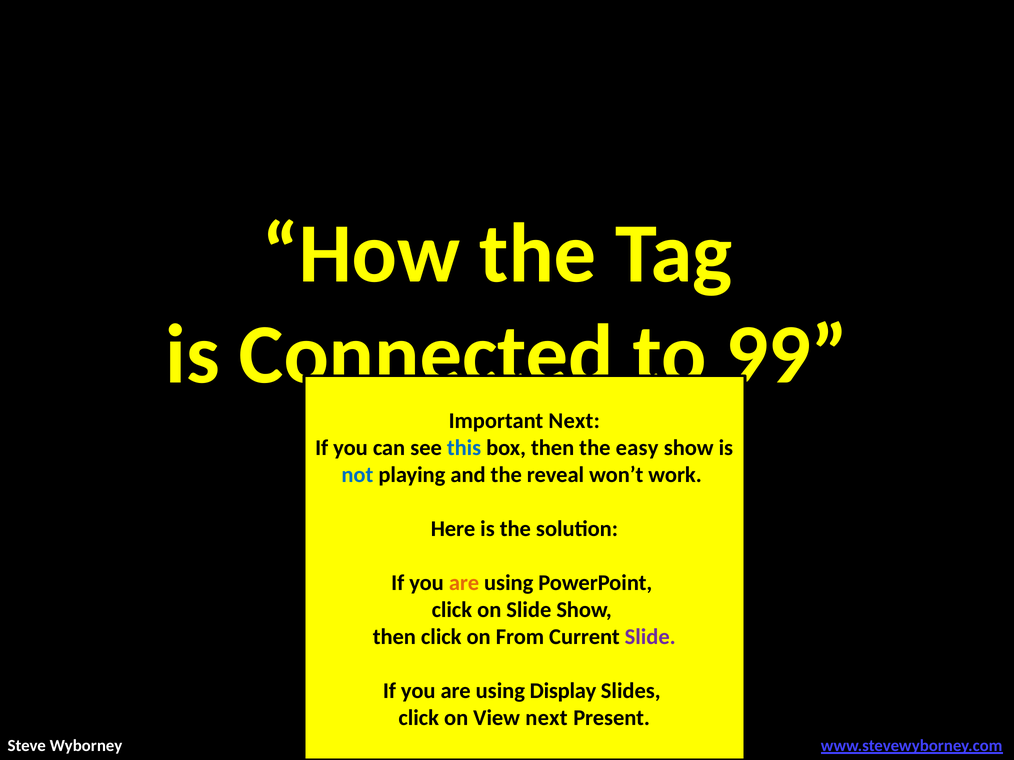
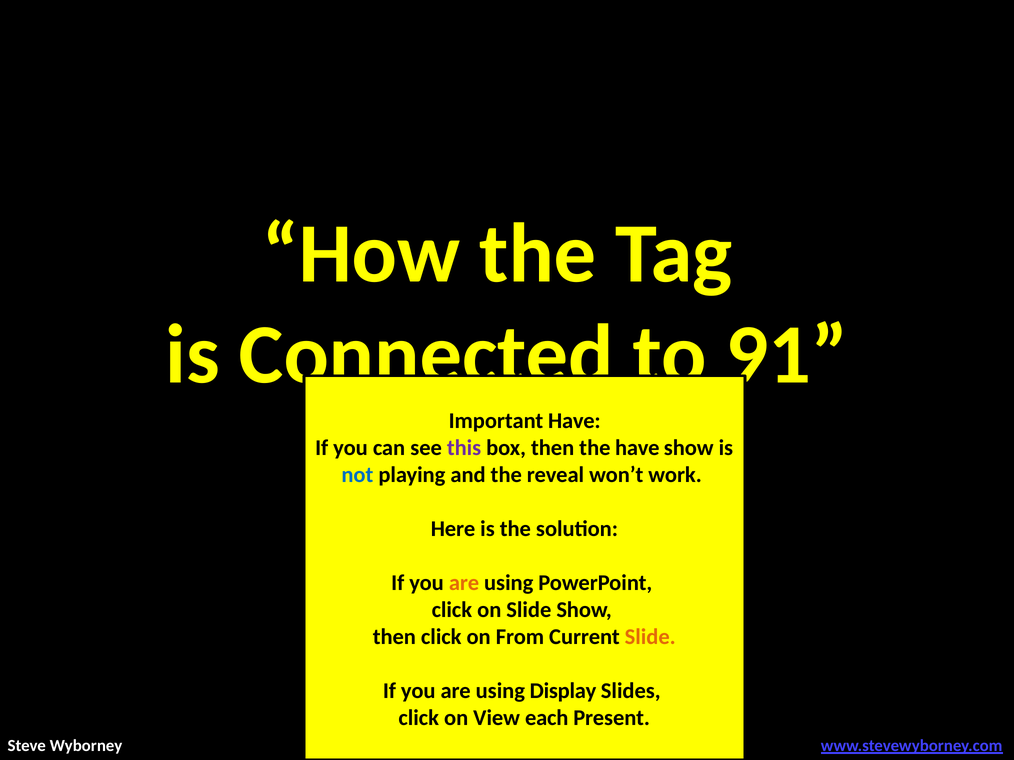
99: 99 -> 91 (787, 355)
Important Next: Next -> Have (574, 421)
this colour: blue -> purple (464, 448)
the easy: easy -> have (637, 448)
Slide colour: purple -> orange (650, 637)
View next: next -> each (547, 718)
